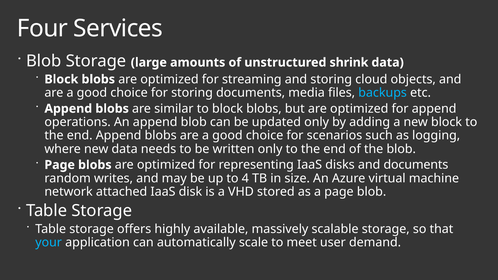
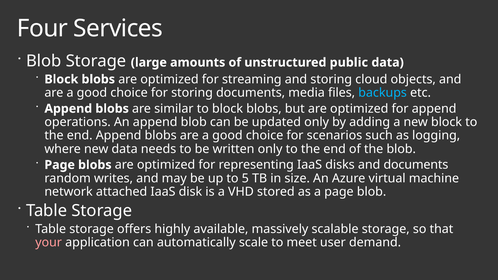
shrink: shrink -> public (349, 62)
4: 4 -> 5 (245, 178)
your colour: light blue -> pink (49, 242)
